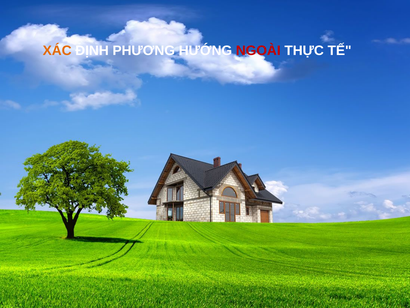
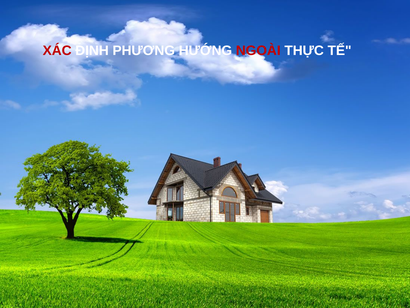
XÁC colour: orange -> red (57, 51)
